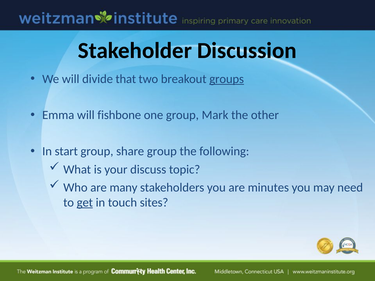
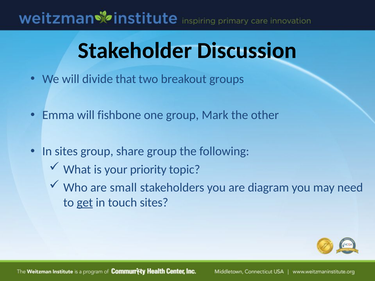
groups underline: present -> none (227, 79)
In start: start -> sites (66, 151)
discuss: discuss -> priority (148, 170)
many: many -> small (123, 188)
minutes: minutes -> diagram (268, 188)
